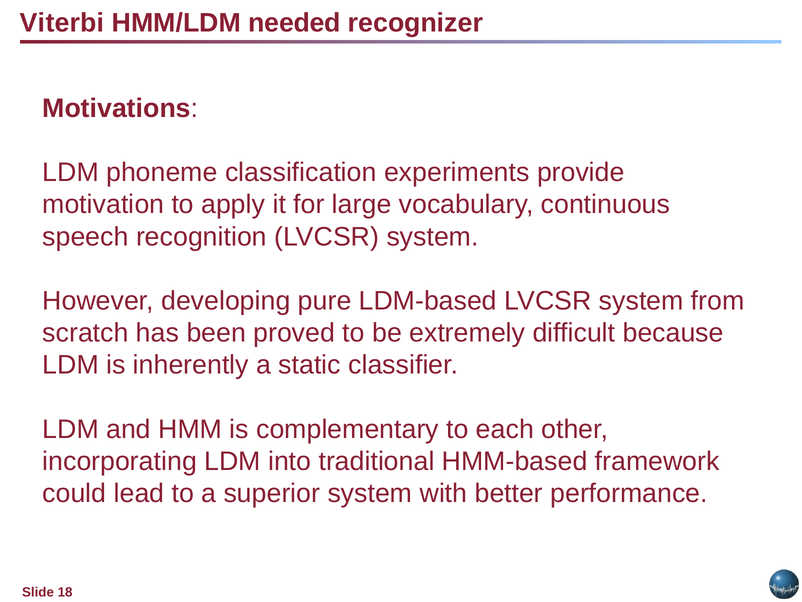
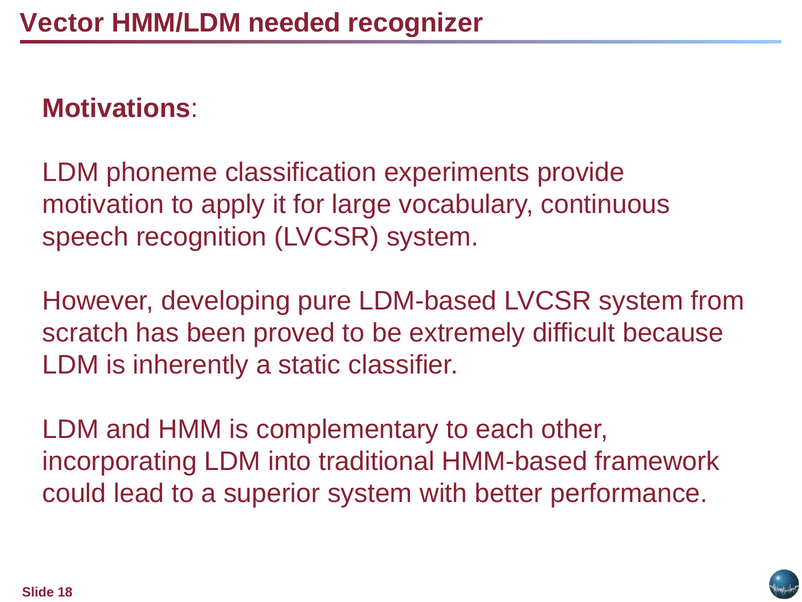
Viterbi: Viterbi -> Vector (62, 23)
